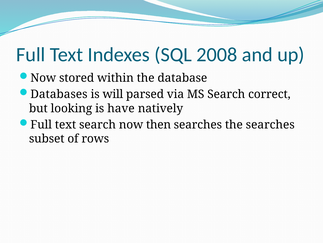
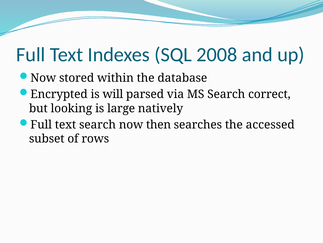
Databases: Databases -> Encrypted (59, 94)
have: have -> large (121, 108)
the searches: searches -> accessed (270, 124)
